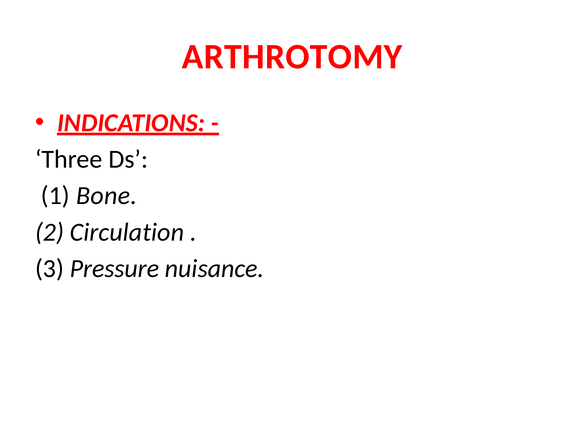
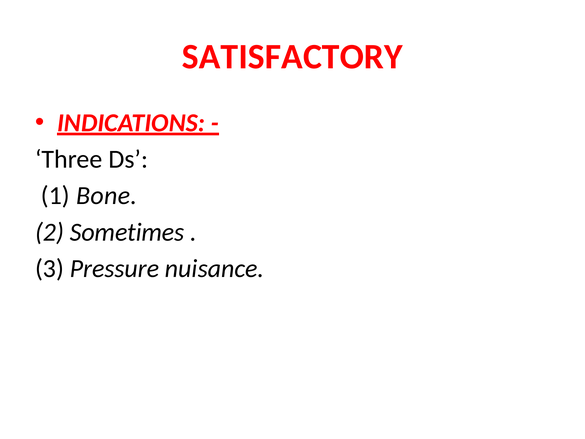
ARTHROTOMY: ARTHROTOMY -> SATISFACTORY (292, 57)
Circulation: Circulation -> Sometimes (127, 232)
